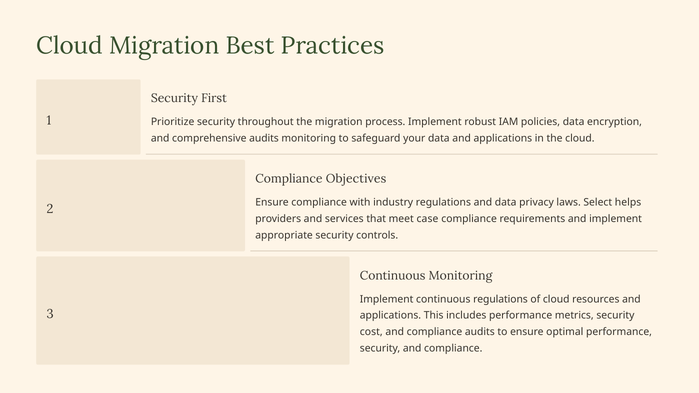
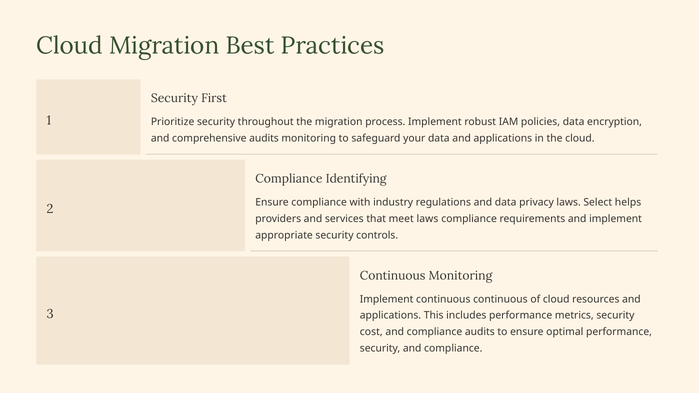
Objectives: Objectives -> Identifying (356, 179)
meet case: case -> laws (427, 219)
continuous regulations: regulations -> continuous (500, 299)
